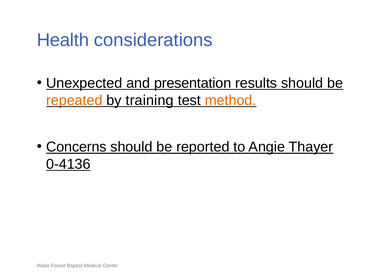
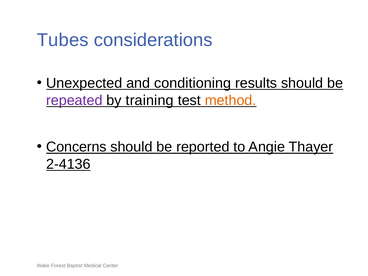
Health: Health -> Tubes (63, 40)
presentation: presentation -> conditioning (193, 83)
repeated colour: orange -> purple (74, 100)
0-4136: 0-4136 -> 2-4136 (68, 164)
